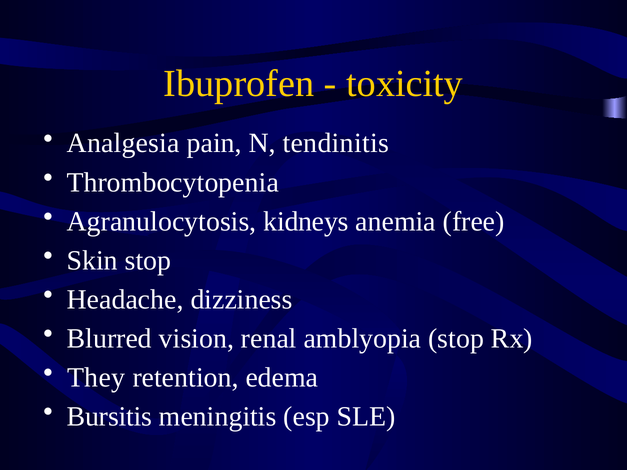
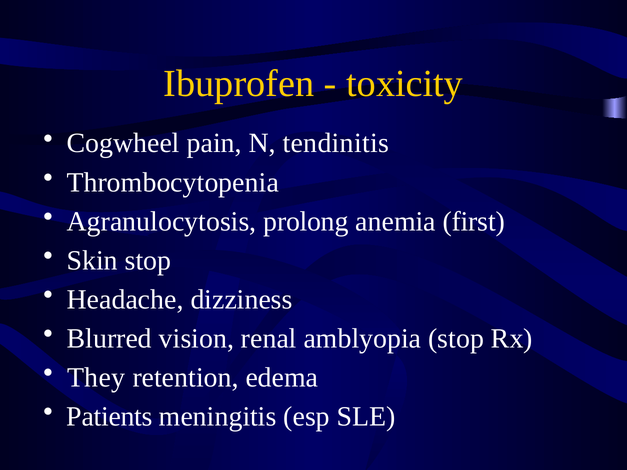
Analgesia: Analgesia -> Cogwheel (123, 143)
kidneys: kidneys -> prolong (306, 221)
free: free -> first (474, 221)
Bursitis: Bursitis -> Patients (109, 417)
